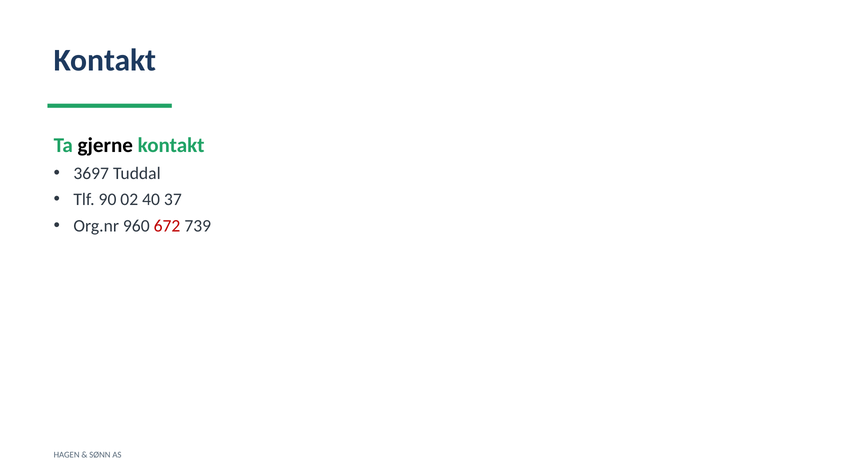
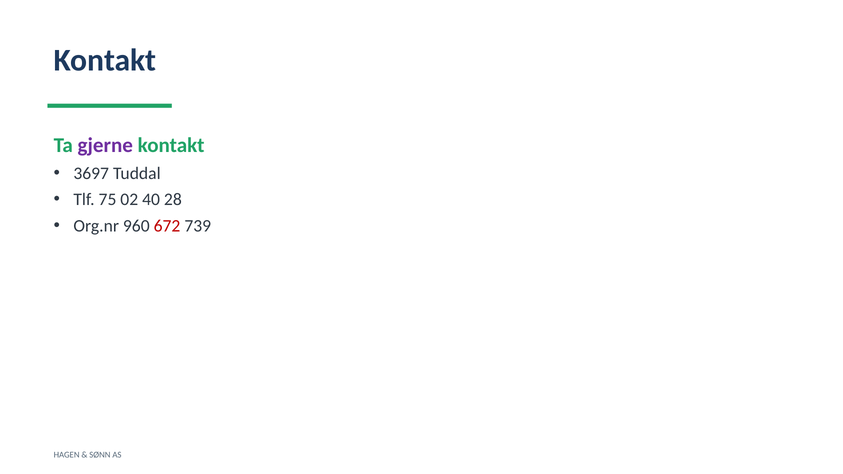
gjerne colour: black -> purple (105, 145)
90: 90 -> 75 (107, 200)
37: 37 -> 28 (173, 200)
